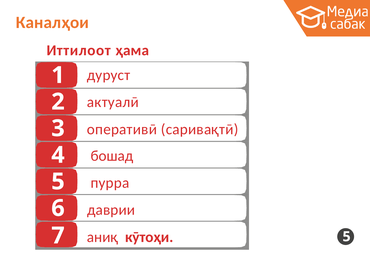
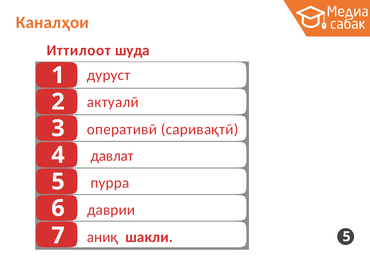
ҳама: ҳама -> шуда (132, 50)
бошад: бошад -> давлат (112, 156)
кӯтоҳи: кӯтоҳи -> шакли (149, 237)
